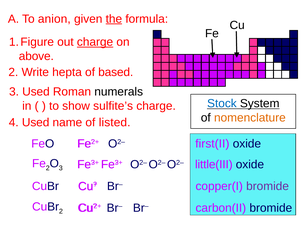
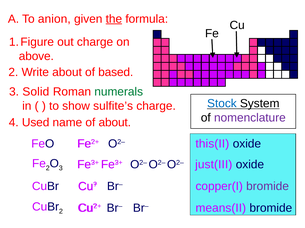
charge underline: present -> none (95, 42)
Write hepta: hepta -> about (67, 72)
3 Used: Used -> Solid (36, 92)
numerals colour: black -> green (119, 92)
nomenclature colour: orange -> purple (250, 118)
of listed: listed -> about (115, 123)
first(II: first(II -> this(II (212, 144)
little(III: little(III -> just(III (214, 165)
carbon(II: carbon(II -> means(II (221, 209)
